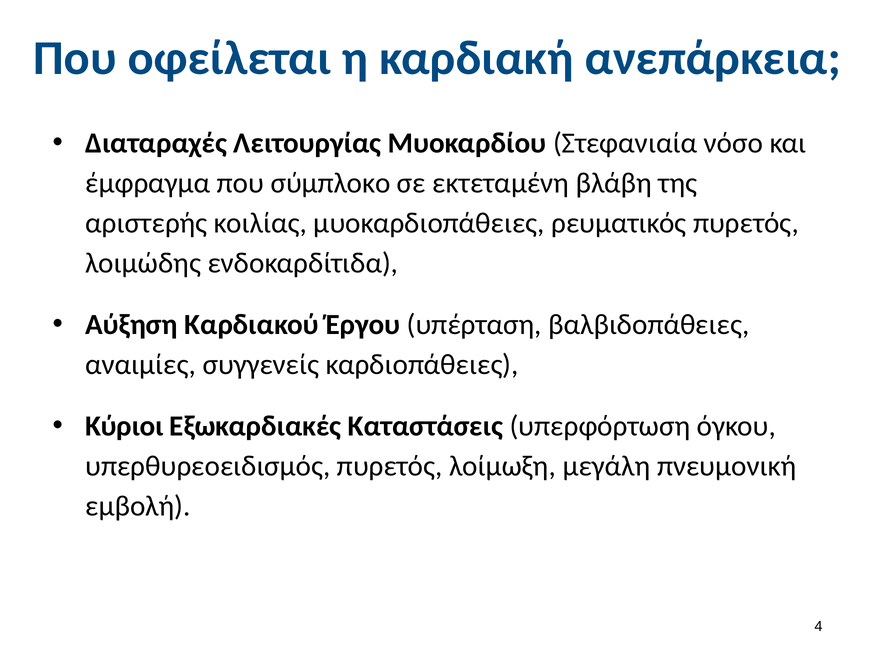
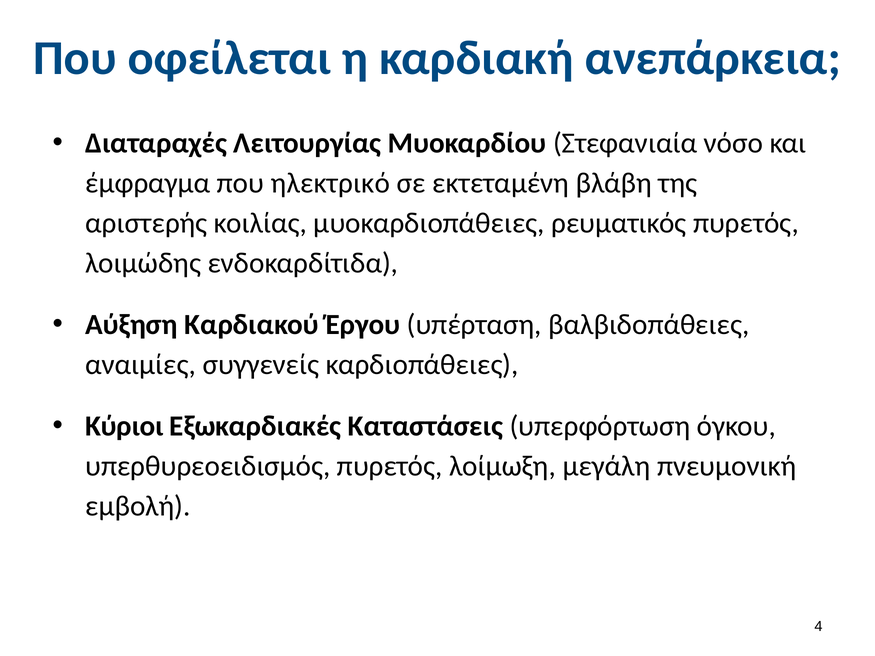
σύμπλοκο: σύμπλοκο -> ηλεκτρικό (331, 183)
